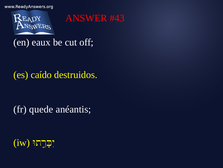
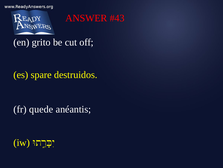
eaux: eaux -> grito (41, 42)
caído: caído -> spare (41, 74)
